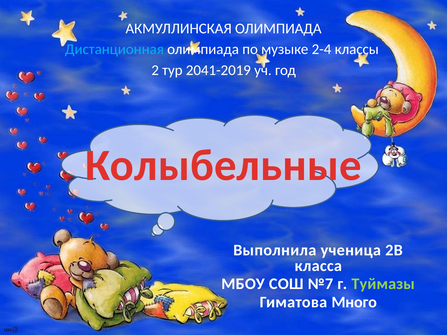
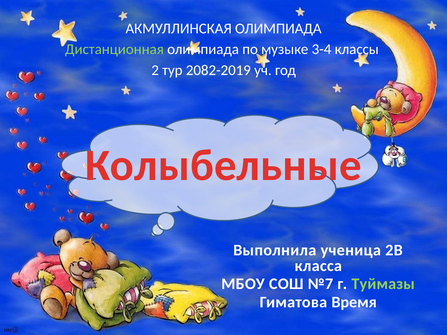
Дистанционная colour: light blue -> light green (114, 49)
2-4: 2-4 -> 3-4 (322, 49)
2041-2019: 2041-2019 -> 2082-2019 (218, 70)
Много: Много -> Время (354, 302)
